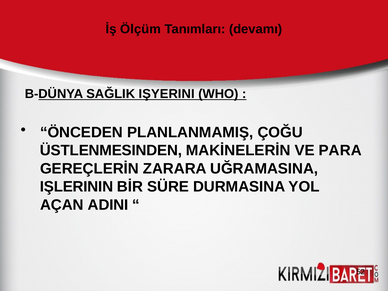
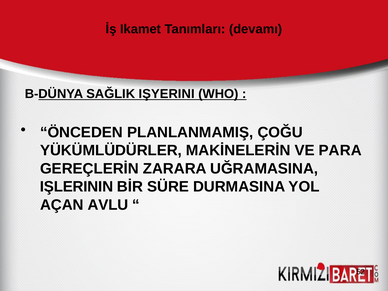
Ölçüm: Ölçüm -> Ikamet (141, 29)
ÜSTLENMESINDEN: ÜSTLENMESINDEN -> YÜKÜMLÜDÜRLER (111, 151)
ADINI: ADINI -> AVLU (108, 205)
